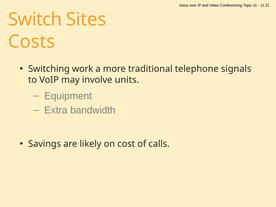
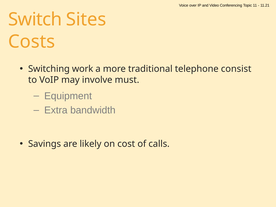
signals: signals -> consist (236, 69)
units: units -> must (127, 80)
